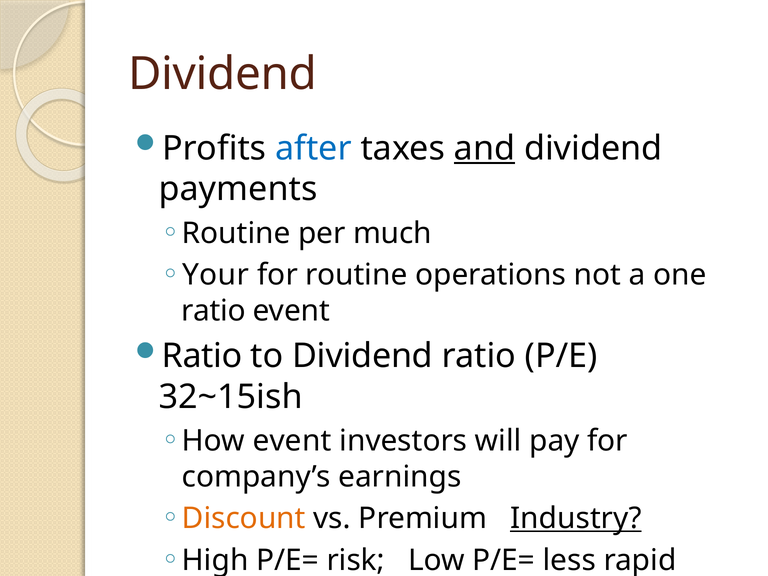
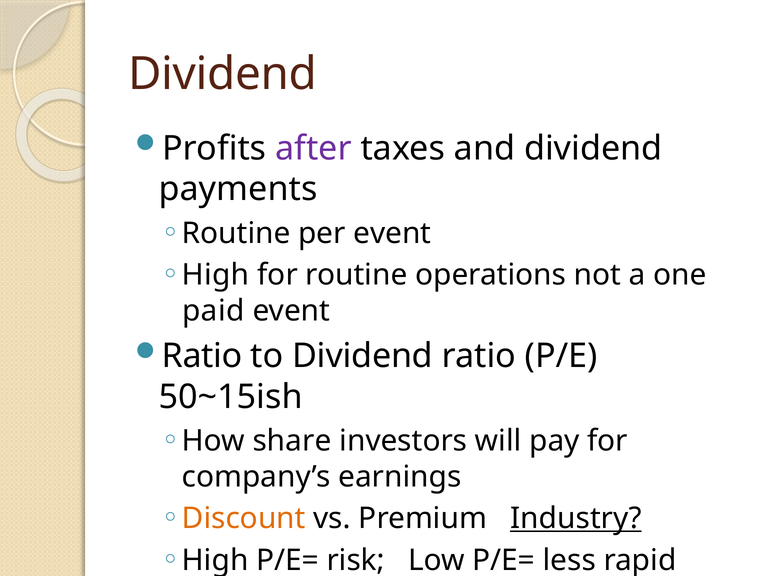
after colour: blue -> purple (313, 148)
and underline: present -> none (485, 148)
per much: much -> event (392, 233)
Your: Your -> High (216, 275)
ratio: ratio -> paid (213, 311)
32~15ish: 32~15ish -> 50~15ish (231, 397)
How event: event -> share (292, 441)
